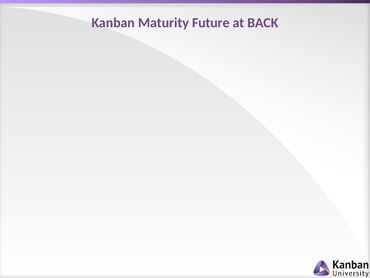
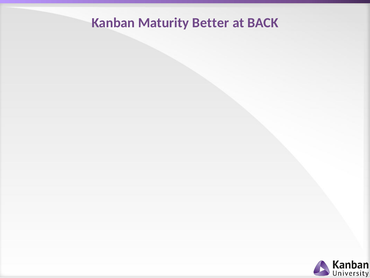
Future: Future -> Better (211, 23)
